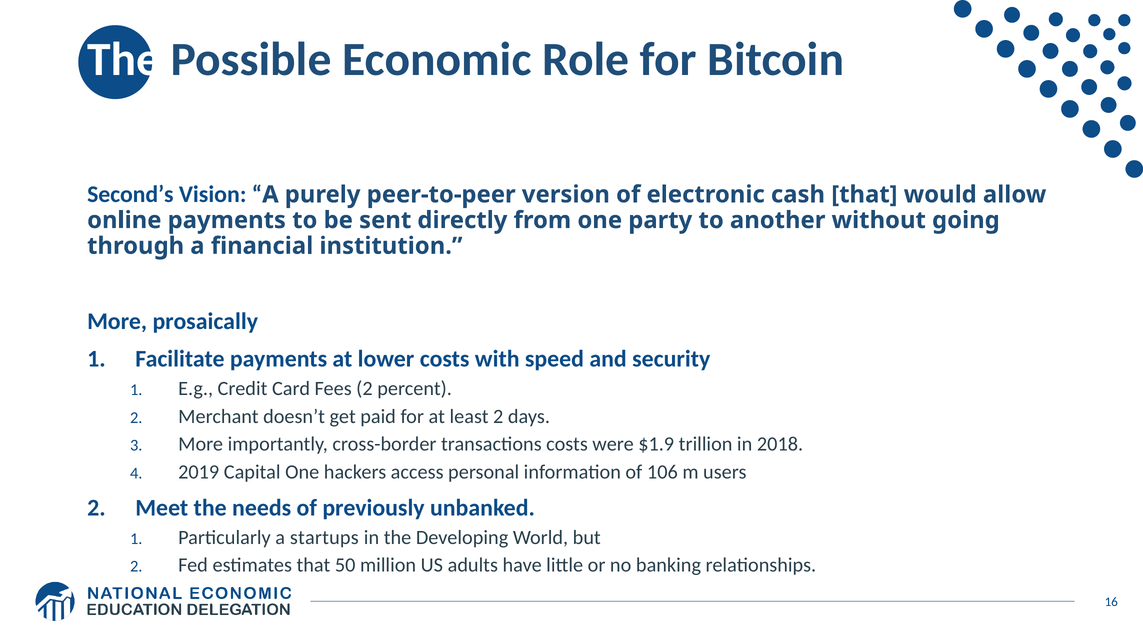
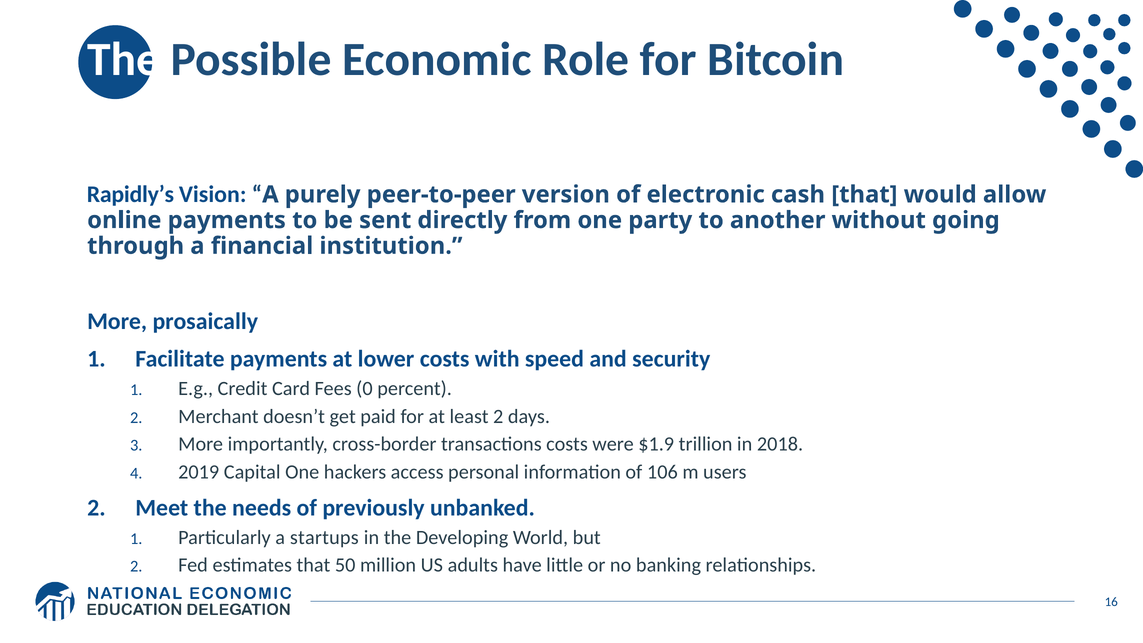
Second’s: Second’s -> Rapidly’s (130, 194)
Fees 2: 2 -> 0 (364, 389)
